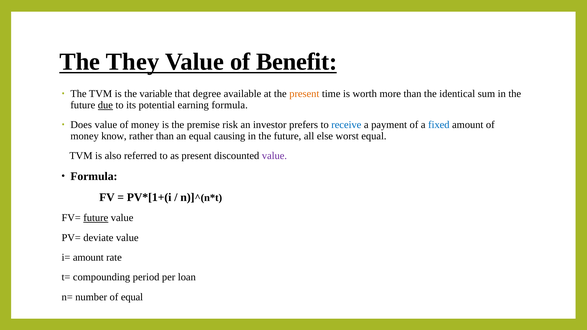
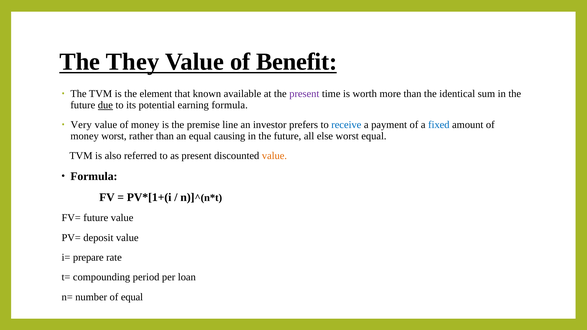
variable: variable -> element (156, 94)
degree: degree -> known (207, 94)
present colour: orange -> purple (304, 94)
Does: Does -> Very (81, 125)
risk: risk -> line (230, 125)
money know: know -> worst (114, 136)
value colour: purple -> orange (274, 156)
future underline: present -> none (96, 218)
deviate: deviate -> deposit (98, 238)
i= amount: amount -> prepare (88, 258)
